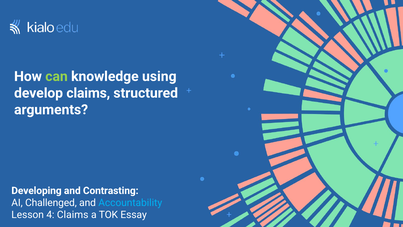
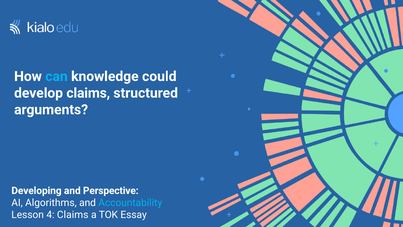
can colour: light green -> light blue (56, 76)
using: using -> could (159, 76)
Contrasting: Contrasting -> Perspective (111, 190)
Challenged: Challenged -> Algorithms (51, 202)
